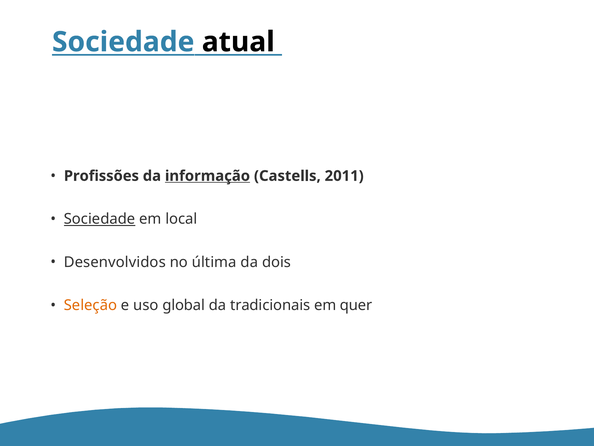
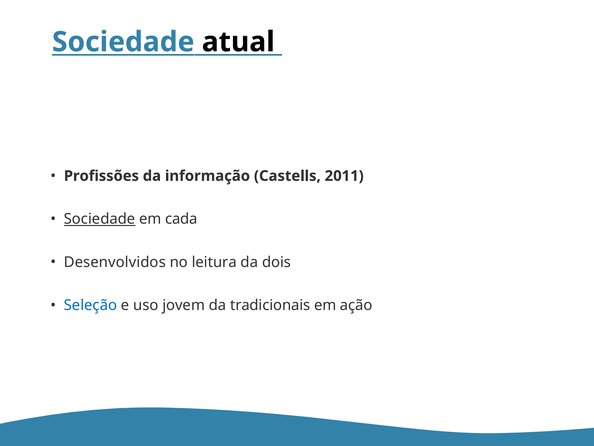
informação underline: present -> none (207, 176)
local: local -> cada (181, 219)
última: última -> leitura (214, 262)
Seleção colour: orange -> blue (90, 305)
global: global -> jovem (184, 305)
quer: quer -> ação (356, 305)
